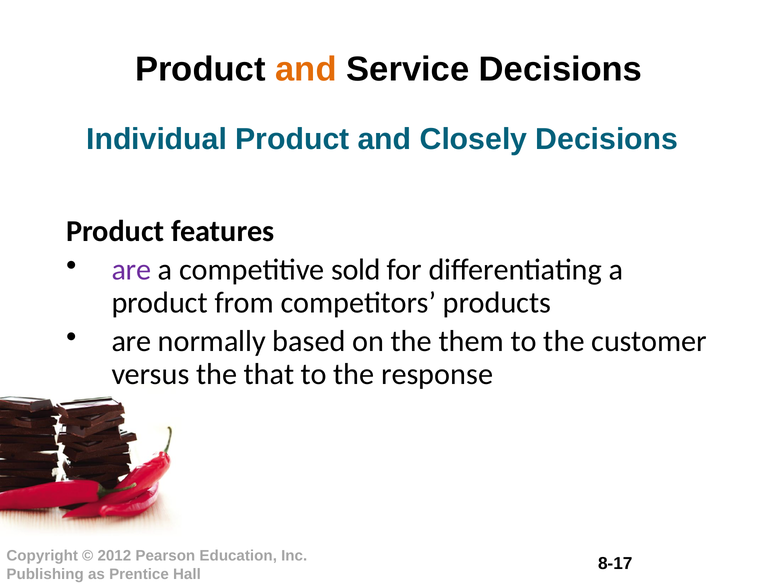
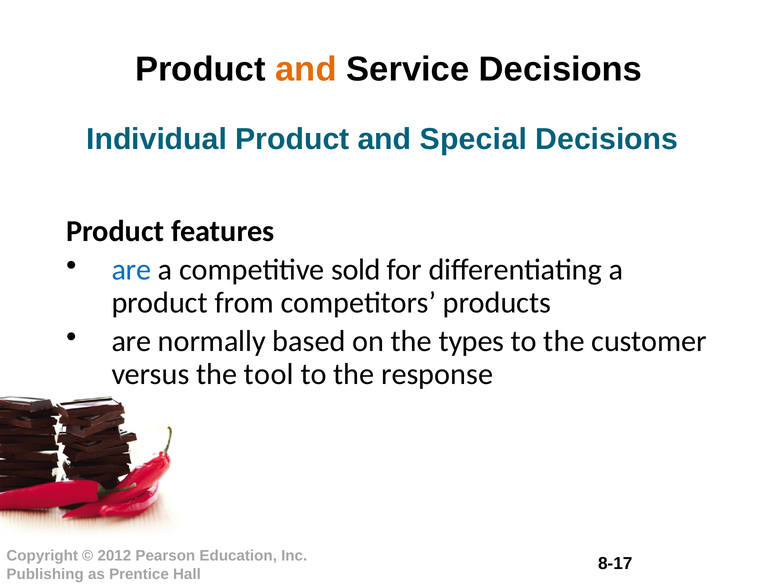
Closely: Closely -> Special (473, 139)
are colour: purple -> blue (131, 270)
them: them -> types (471, 341)
that: that -> tool (269, 374)
